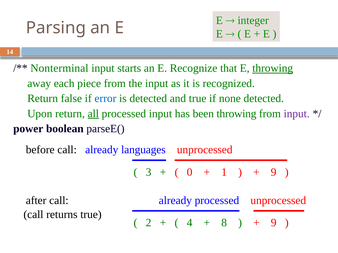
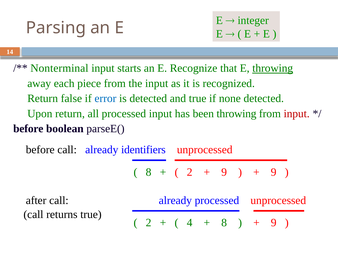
all underline: present -> none (93, 114)
input colour: purple -> red (297, 114)
power: power -> before (28, 129)
languages: languages -> identifiers (143, 150)
3: 3 -> 8 (149, 172)
0: 0 -> 2 (190, 172)
1: 1 -> 9 (224, 172)
